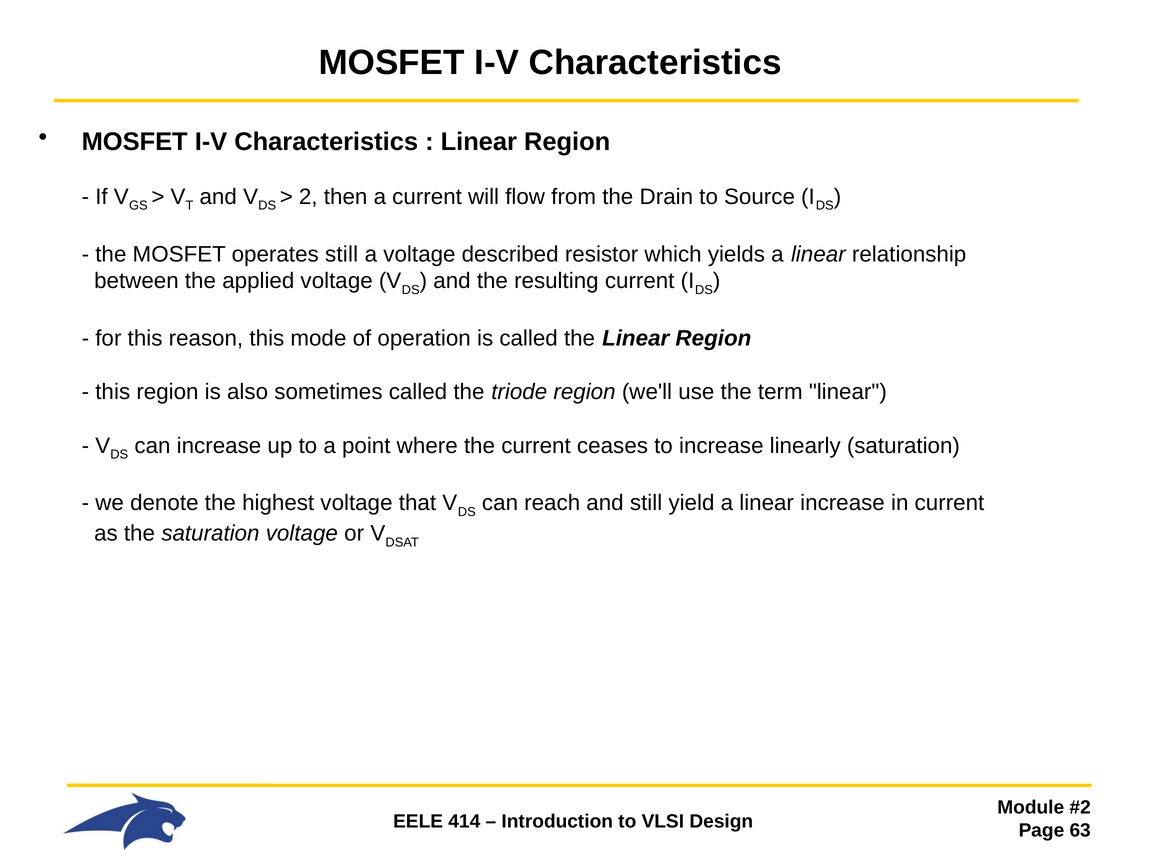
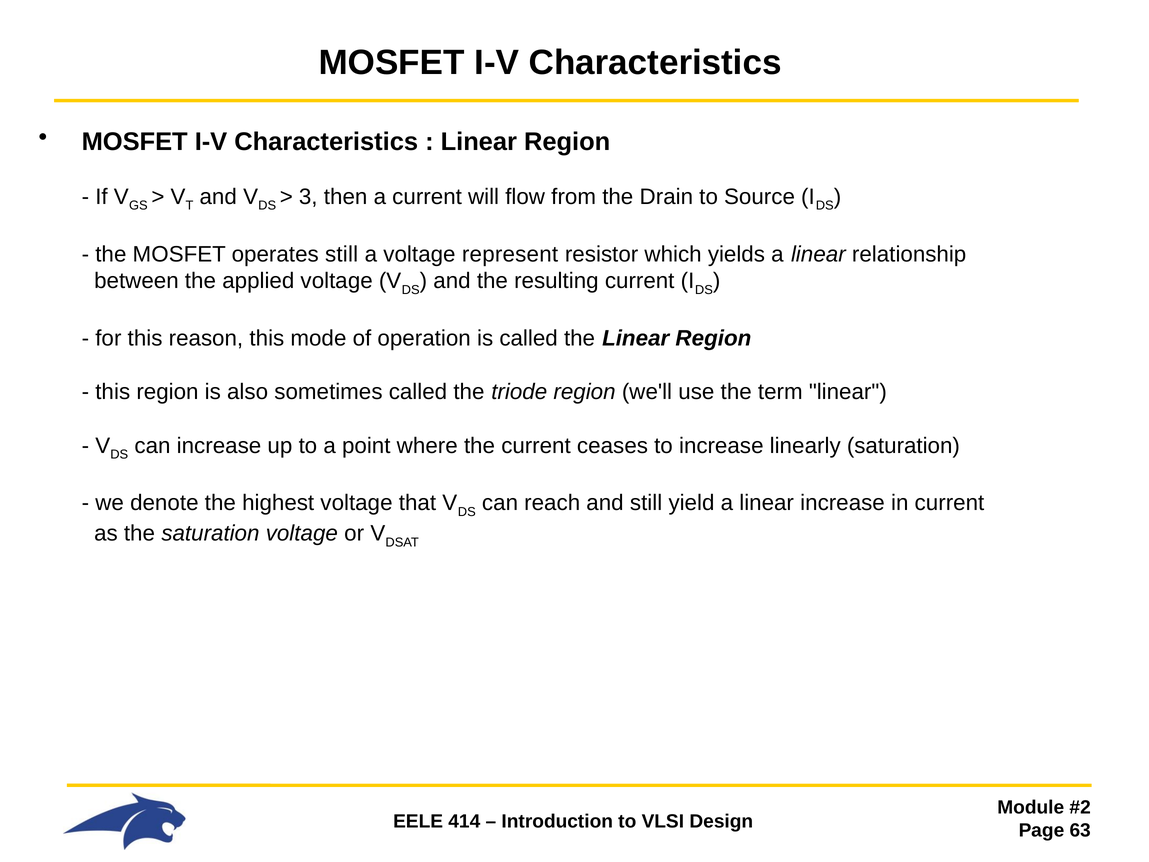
2: 2 -> 3 (308, 197)
described: described -> represent (510, 254)
